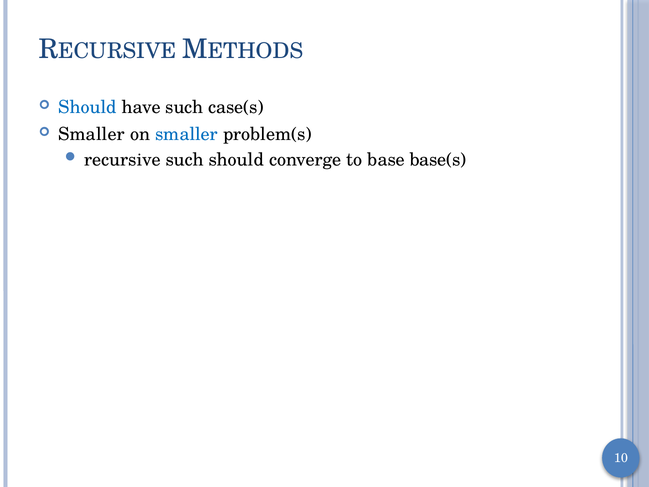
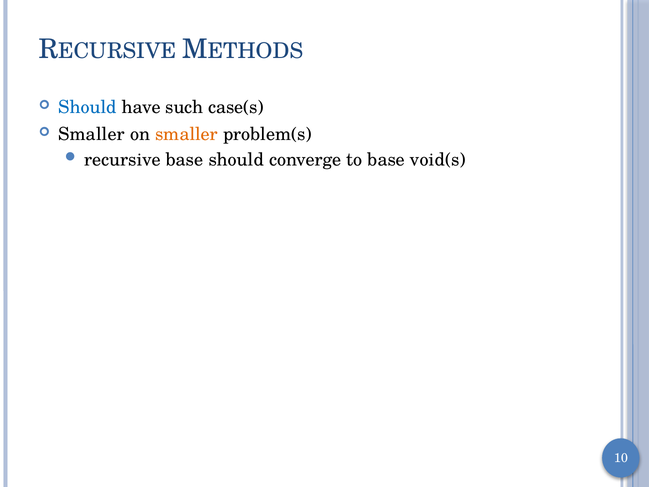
smaller colour: blue -> orange (187, 134)
recursive such: such -> base (185, 160)
base(s: base(s -> void(s (438, 160)
